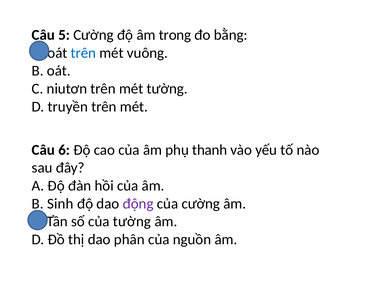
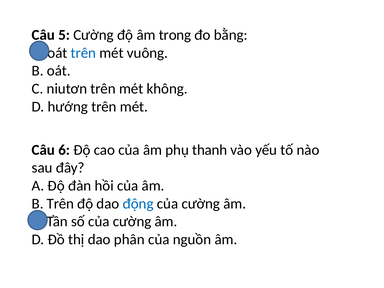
mét tường: tường -> không (167, 89)
truyền: truyền -> hướng (68, 107)
Sinh: Sinh -> Trên (60, 204)
động colour: purple -> blue (138, 204)
số của tường: tường -> cường (132, 222)
